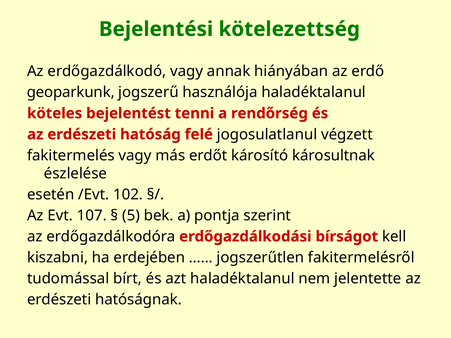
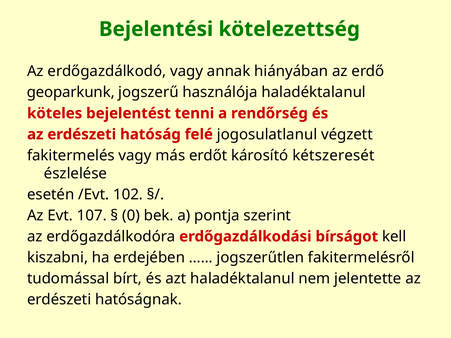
károsultnak: károsultnak -> kétszeresét (333, 156)
5: 5 -> 0 (131, 216)
